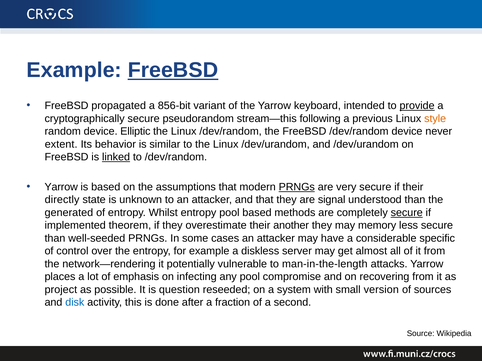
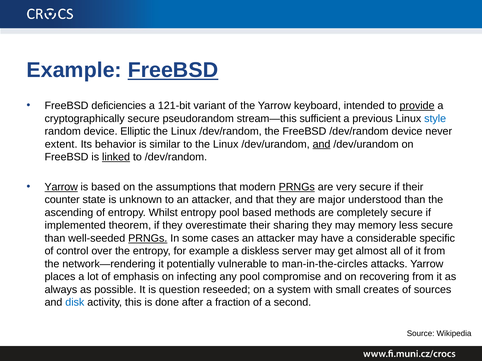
propagated: propagated -> deficiencies (119, 106)
856-bit: 856-bit -> 121-bit (174, 106)
following: following -> sufficient (320, 119)
style colour: orange -> blue (435, 119)
and underline: none -> present (322, 144)
Yarrow underline: none -> present (61, 187)
directly: directly -> counter (62, 200)
signal: signal -> major (332, 200)
generated: generated -> ascending (69, 213)
secure underline: present -> none (407, 213)
another: another -> sharing (291, 226)
PRNGs underline: none -> present (148, 239)
man-in-the-length: man-in-the-length -> man-in-the-circles (325, 264)
project: project -> always (61, 290)
version: version -> creates (381, 290)
